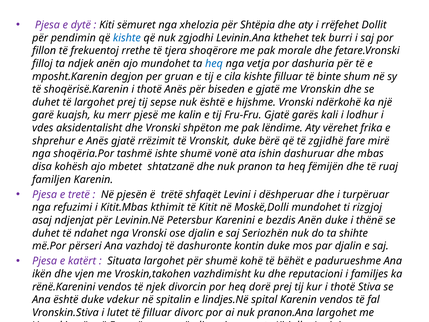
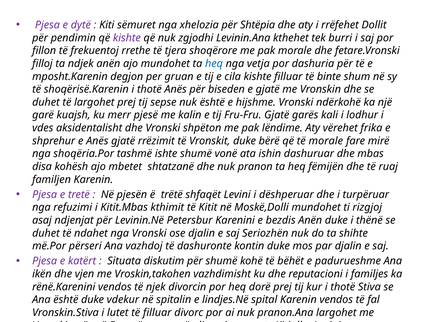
kishte colour: blue -> purple (127, 38)
të zgjidhë: zgjidhë -> morale (326, 141)
Situata largohet: largohet -> diskutim (164, 261)
